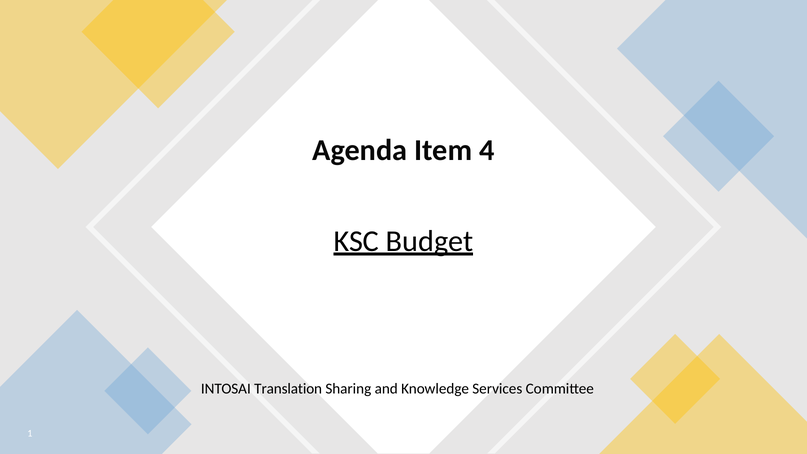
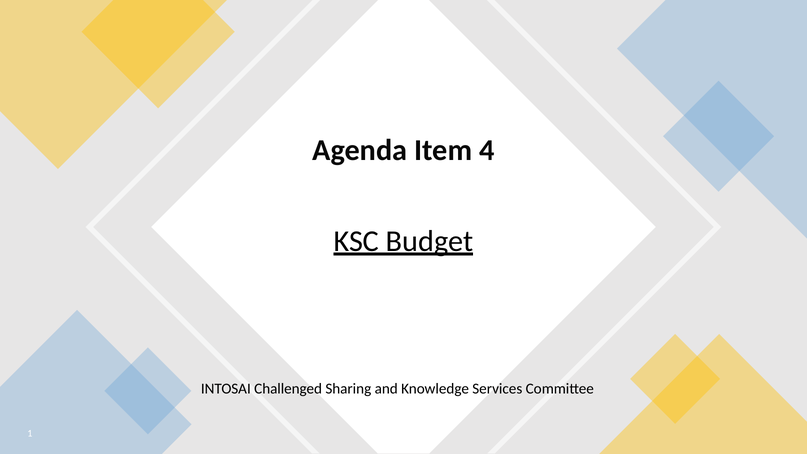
Translation: Translation -> Challenged (288, 389)
